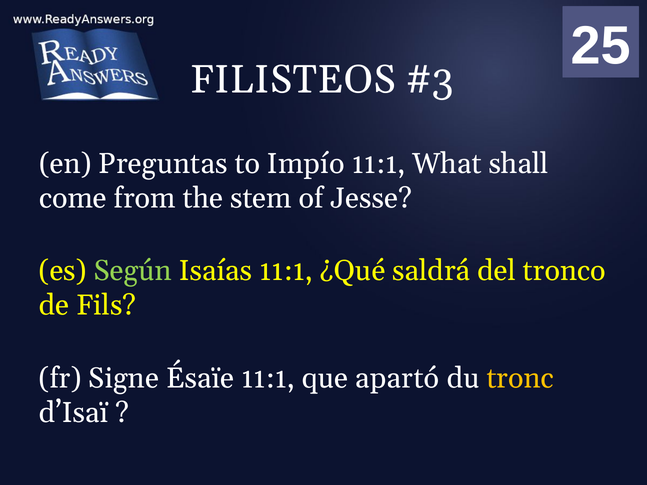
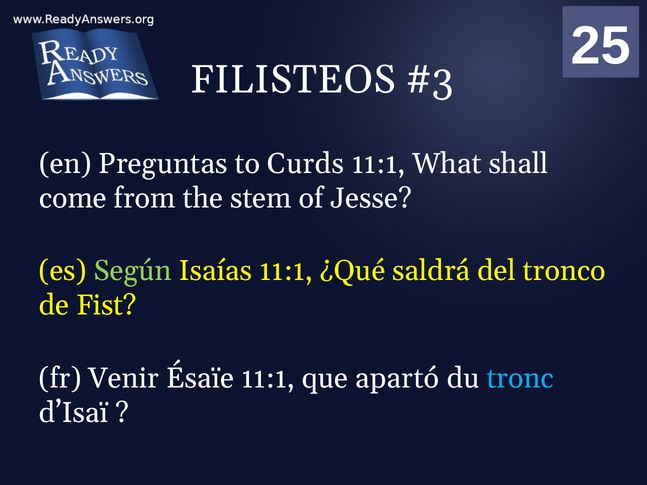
Impío: Impío -> Curds (306, 164)
Fils: Fils -> Fist (106, 306)
Signe: Signe -> Venir (124, 378)
tronc colour: yellow -> light blue (520, 378)
